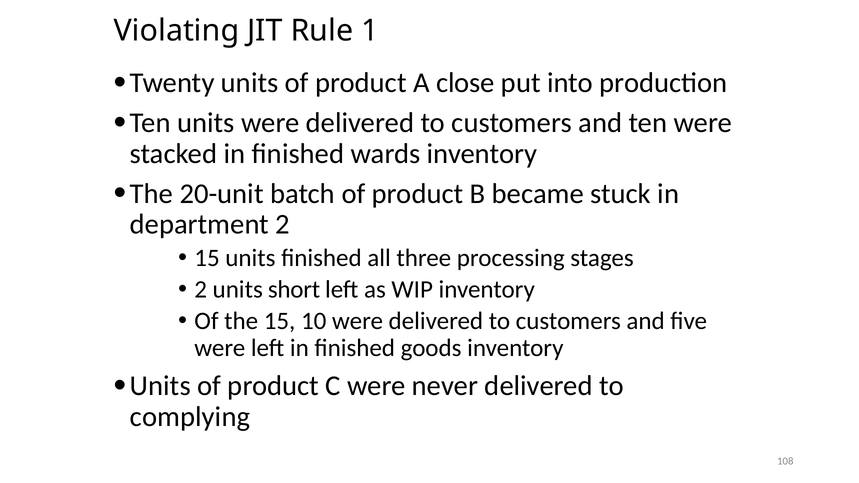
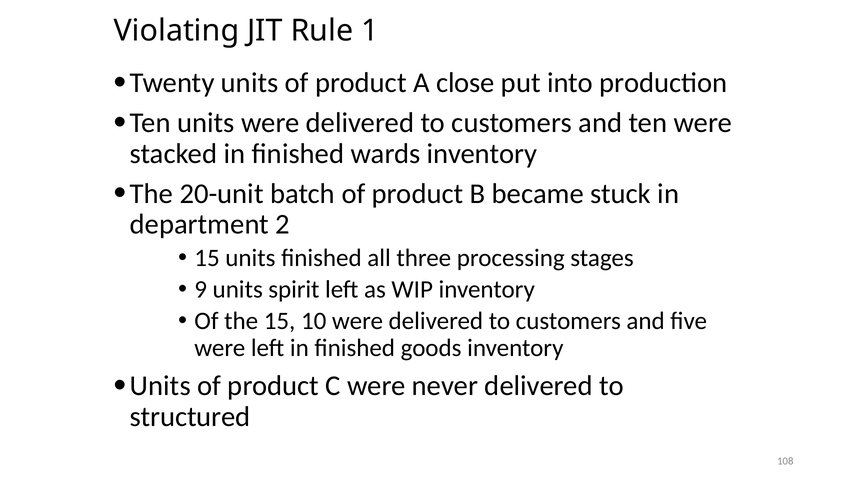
2: 2 -> 9 (201, 290)
short: short -> spirit (294, 290)
complying: complying -> structured (190, 417)
